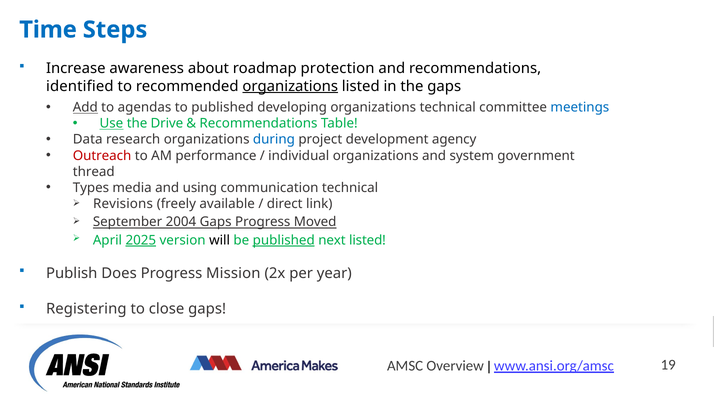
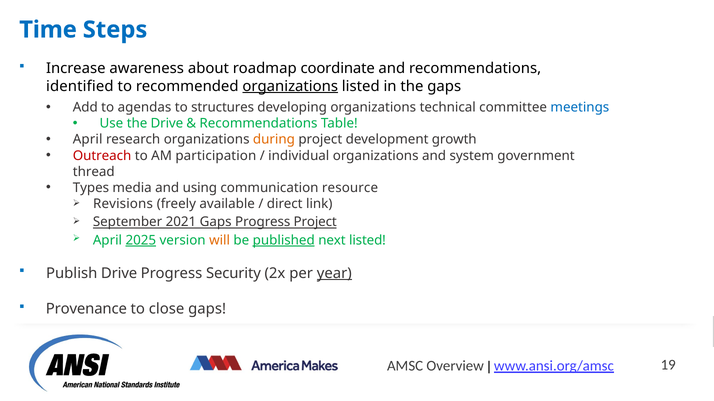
protection: protection -> coordinate (338, 68)
Add underline: present -> none (85, 108)
to published: published -> structures (223, 108)
Use underline: present -> none (111, 124)
Data: Data -> April (88, 140)
during colour: blue -> orange (274, 140)
agency: agency -> growth (454, 140)
performance: performance -> participation (216, 156)
communication technical: technical -> resource (350, 188)
2004: 2004 -> 2021 (181, 222)
Progress Moved: Moved -> Project (315, 222)
will colour: black -> orange (220, 240)
Publish Does: Does -> Drive (119, 274)
Mission: Mission -> Security (233, 274)
year underline: none -> present (334, 274)
Registering: Registering -> Provenance (86, 309)
